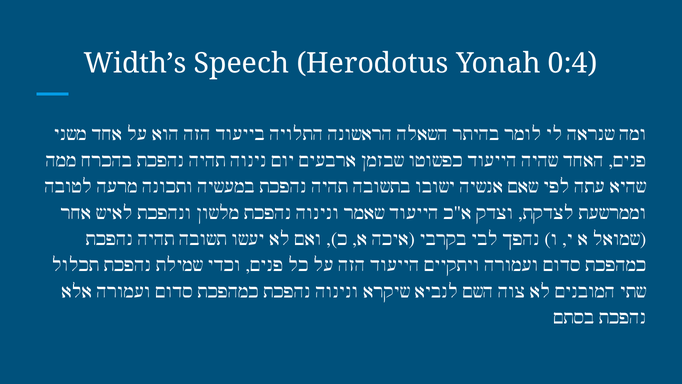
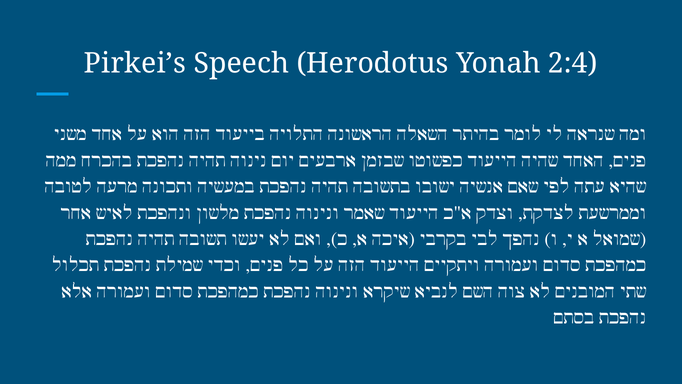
Width’s: Width’s -> Pirkei’s (135, 63)
0:4: 0:4 -> 2:4 (573, 63)
